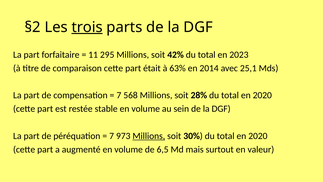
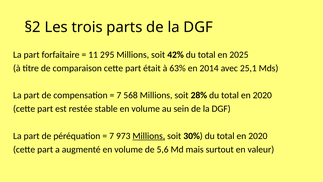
trois underline: present -> none (87, 27)
2023: 2023 -> 2025 (239, 55)
6,5: 6,5 -> 5,6 (163, 149)
